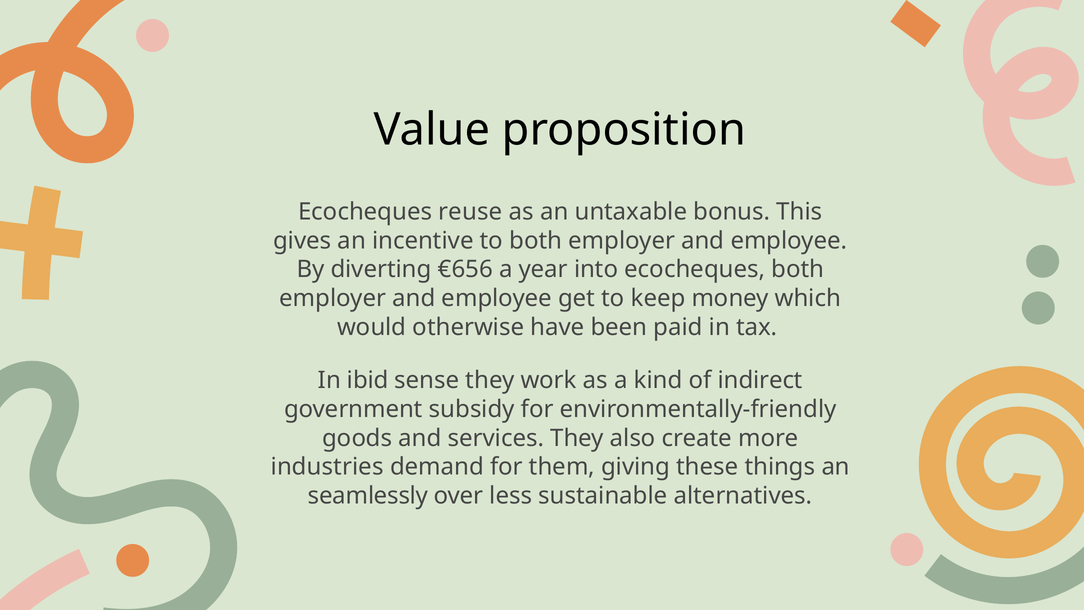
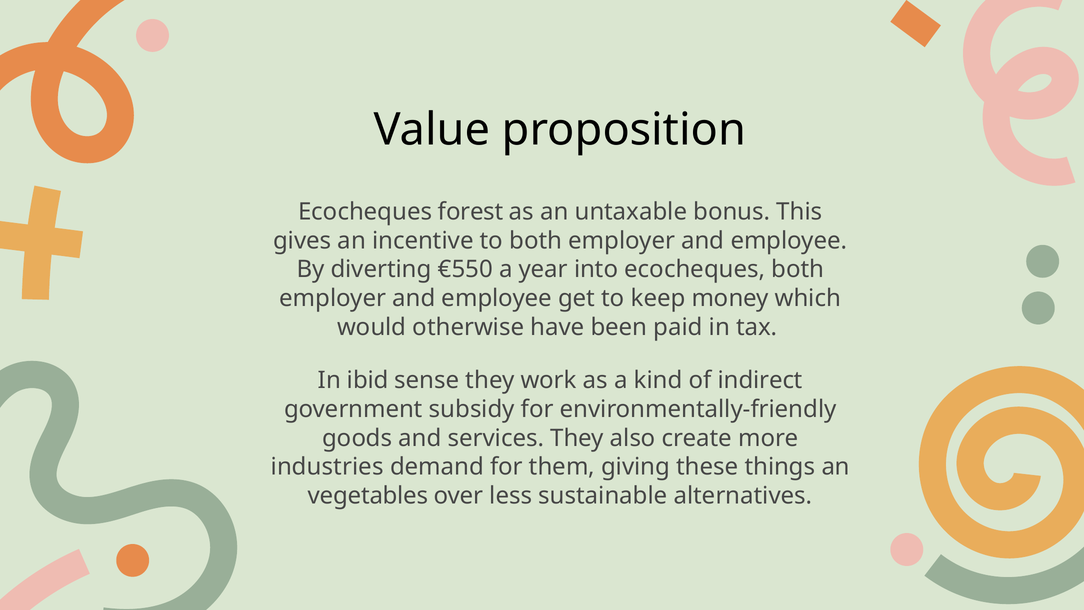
reuse: reuse -> forest (471, 212)
€656: €656 -> €550 (465, 269)
seamlessly: seamlessly -> vegetables (368, 496)
